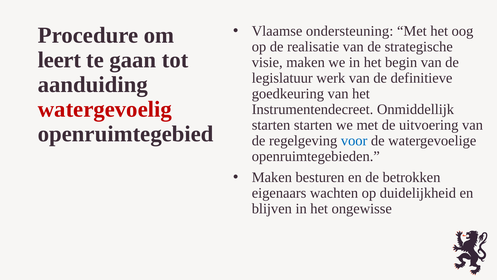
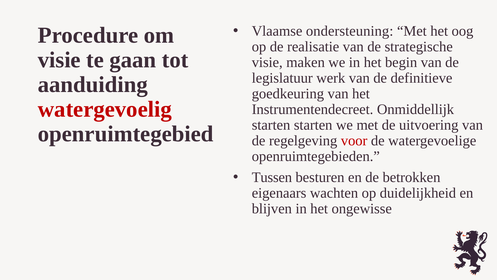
leert: leert -> visie (59, 60)
voor colour: blue -> red (354, 141)
Maken: Maken -> Tussen (272, 177)
